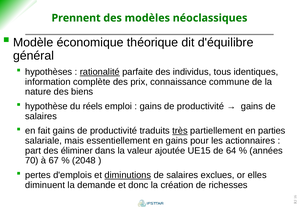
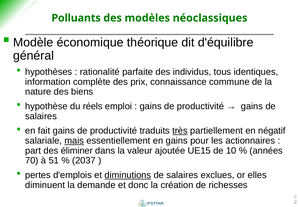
Prennent: Prennent -> Polluants (76, 18)
rationalité underline: present -> none (100, 72)
parties: parties -> négatif (272, 131)
mais underline: none -> present (74, 141)
64: 64 -> 10 (231, 151)
67: 67 -> 51 (54, 161)
2048: 2048 -> 2037 (84, 161)
